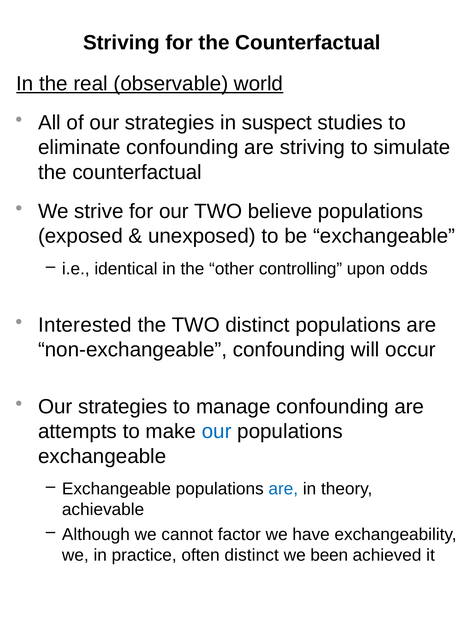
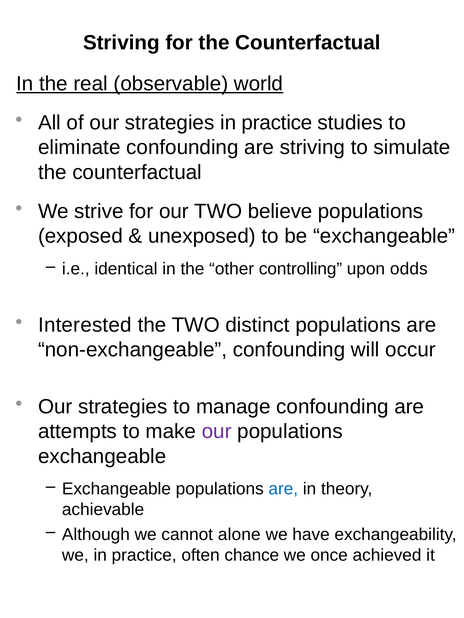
strategies in suspect: suspect -> practice (277, 123)
our colour: blue -> purple (217, 432)
factor: factor -> alone (239, 535)
often distinct: distinct -> chance (252, 556)
been: been -> once (329, 556)
